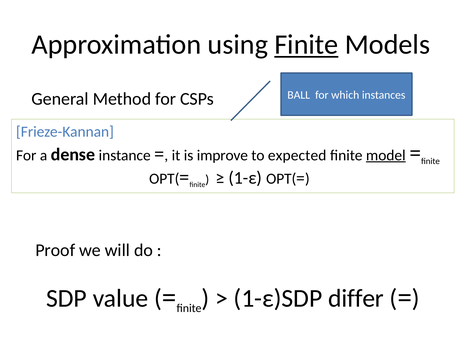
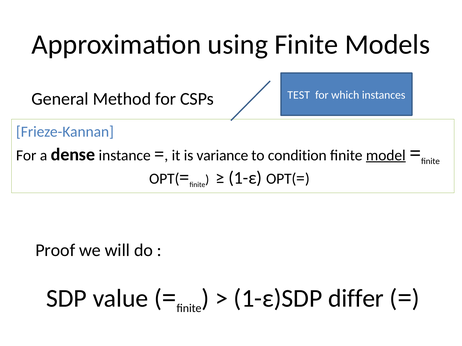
Finite underline: present -> none (306, 45)
BALL: BALL -> TEST (299, 95)
improve: improve -> variance (222, 156)
expected: expected -> condition (297, 156)
